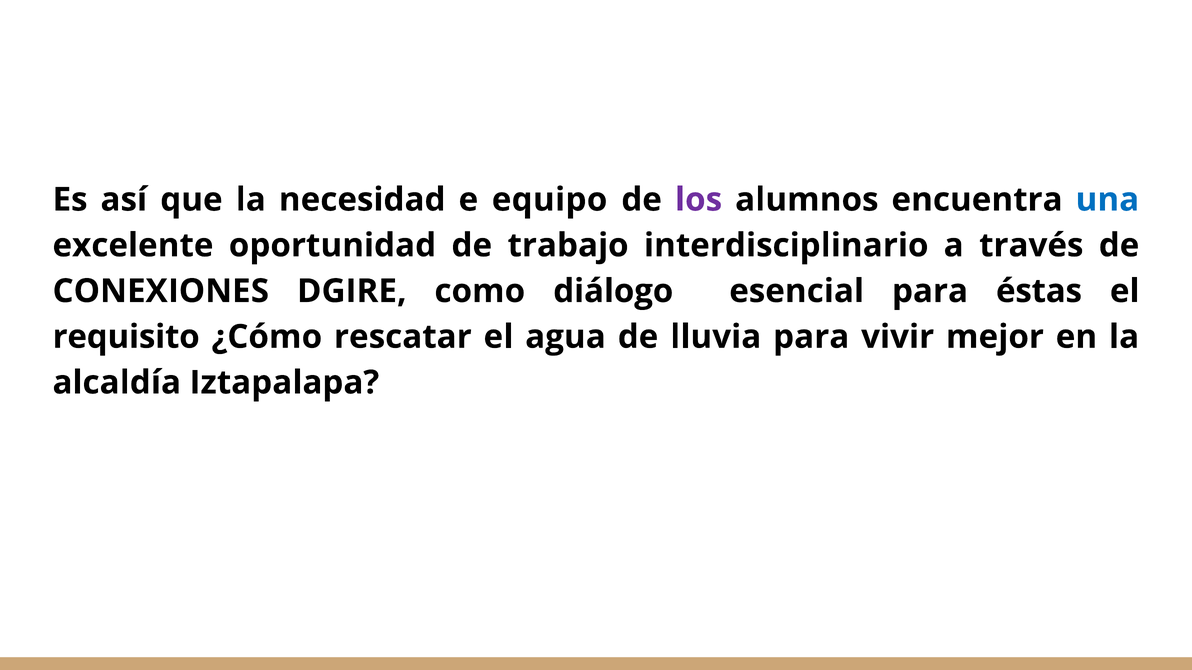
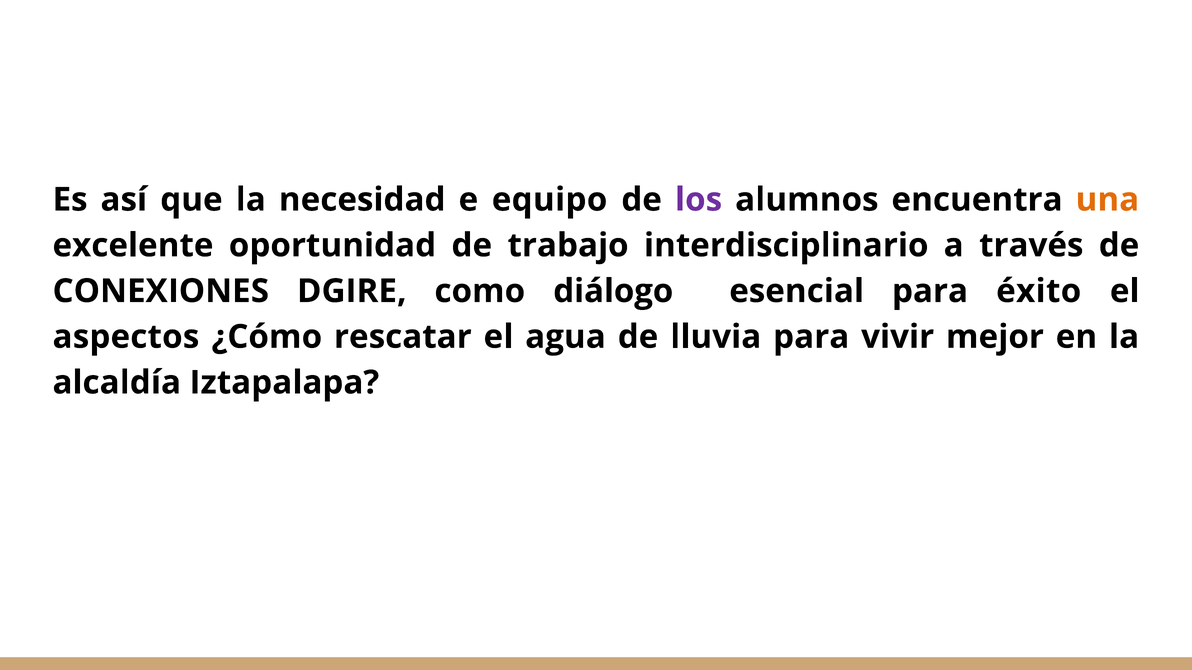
una colour: blue -> orange (1107, 200)
éstas: éstas -> éxito (1039, 291)
requisito: requisito -> aspectos (126, 337)
